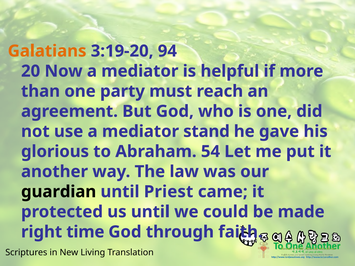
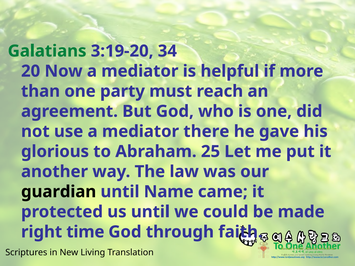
Galatians colour: orange -> green (47, 51)
94: 94 -> 34 (167, 51)
stand: stand -> there (206, 132)
54: 54 -> 25 (210, 152)
Priest: Priest -> Name (169, 192)
